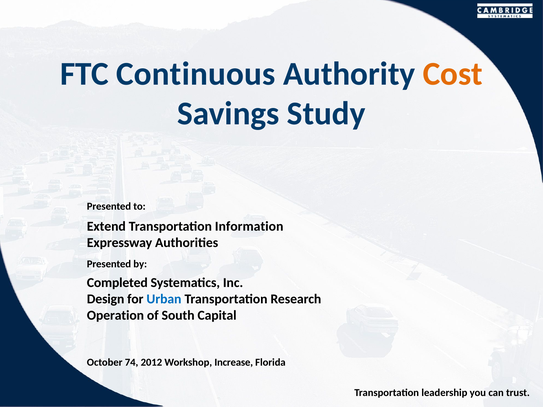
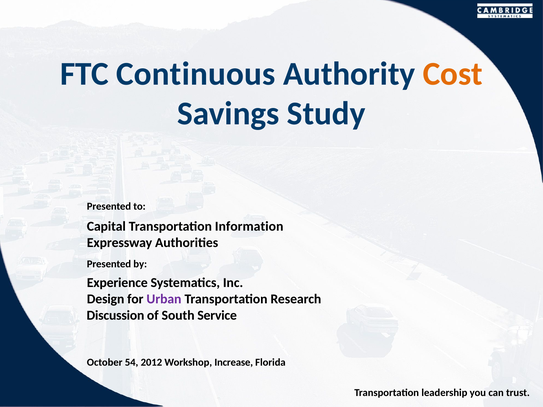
Extend: Extend -> Capital (106, 226)
Completed: Completed -> Experience (117, 283)
Urban colour: blue -> purple (164, 299)
Operation: Operation -> Discussion (115, 315)
Capital: Capital -> Service (217, 315)
74: 74 -> 54 (132, 363)
